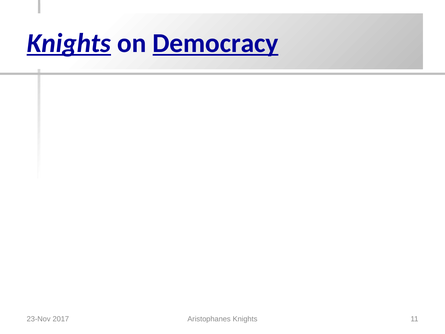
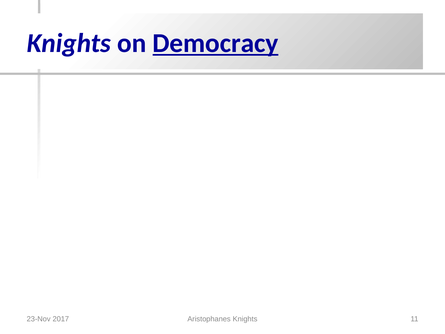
Knights underline: present -> none (69, 43)
